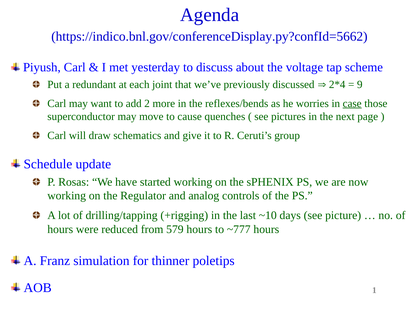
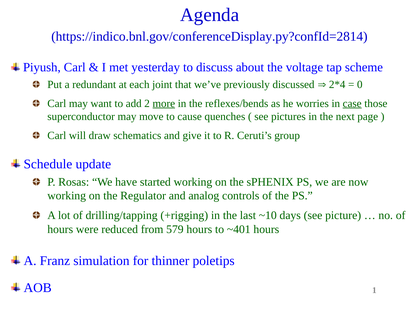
https://indico.bnl.gov/conferenceDisplay.py?confId=5662: https://indico.bnl.gov/conferenceDisplay.py?confId=5662 -> https://indico.bnl.gov/conferenceDisplay.py?confId=2814 (209, 36)
9: 9 -> 0 (360, 84)
more underline: none -> present (164, 103)
~777: ~777 -> ~401 (239, 229)
